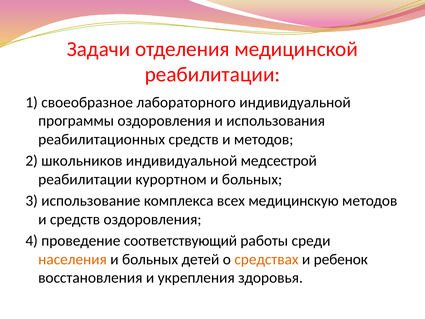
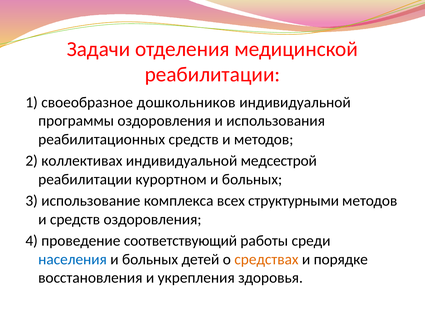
лабораторного: лабораторного -> дошкольников (186, 102)
школьников: школьников -> коллективах (82, 161)
медицинскую: медицинскую -> структурными (294, 201)
населения colour: orange -> blue (73, 259)
ребенок: ребенок -> порядке (341, 259)
